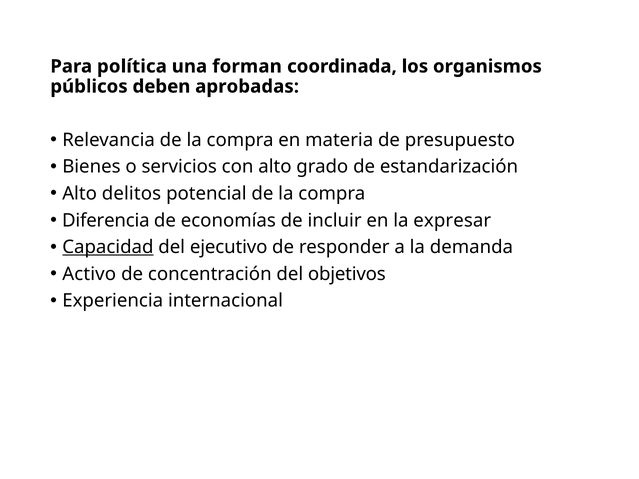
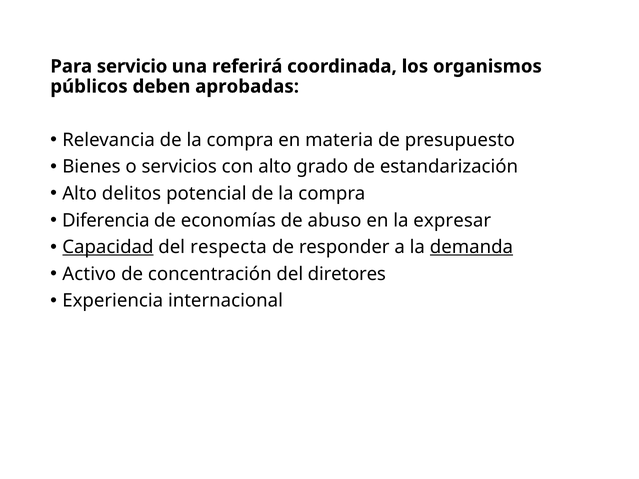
política: política -> servicio (132, 66)
forman: forman -> referirá (247, 66)
incluir: incluir -> abuso (335, 220)
ejecutivo: ejecutivo -> respecta (229, 247)
demanda underline: none -> present (471, 247)
objetivos: objetivos -> diretores (347, 274)
